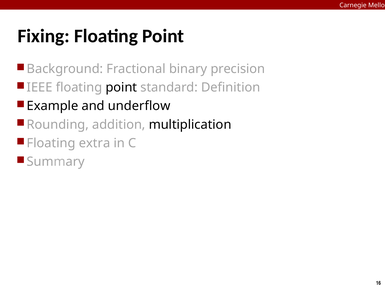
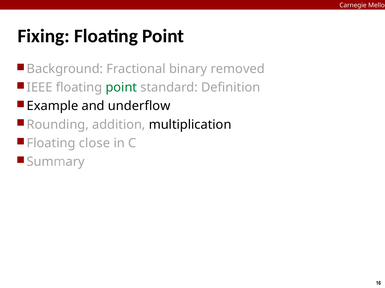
precision: precision -> removed (238, 69)
point colour: black -> green (121, 88)
extra: extra -> close (94, 143)
